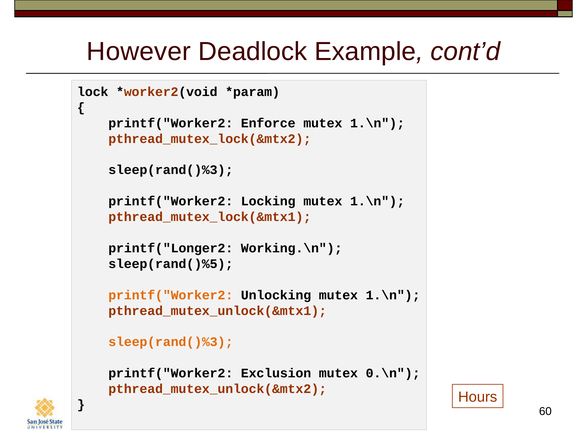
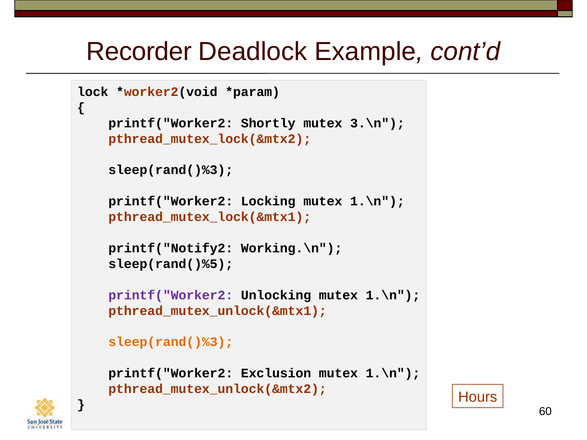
However: However -> Recorder (139, 52)
Enforce: Enforce -> Shortly (268, 123)
1.\n: 1.\n -> 3.\n (377, 123)
printf("Longer2: printf("Longer2 -> printf("Notify2 (171, 248)
printf("Worker2 colour: orange -> purple (171, 295)
0.\n: 0.\n -> 1.\n (393, 373)
